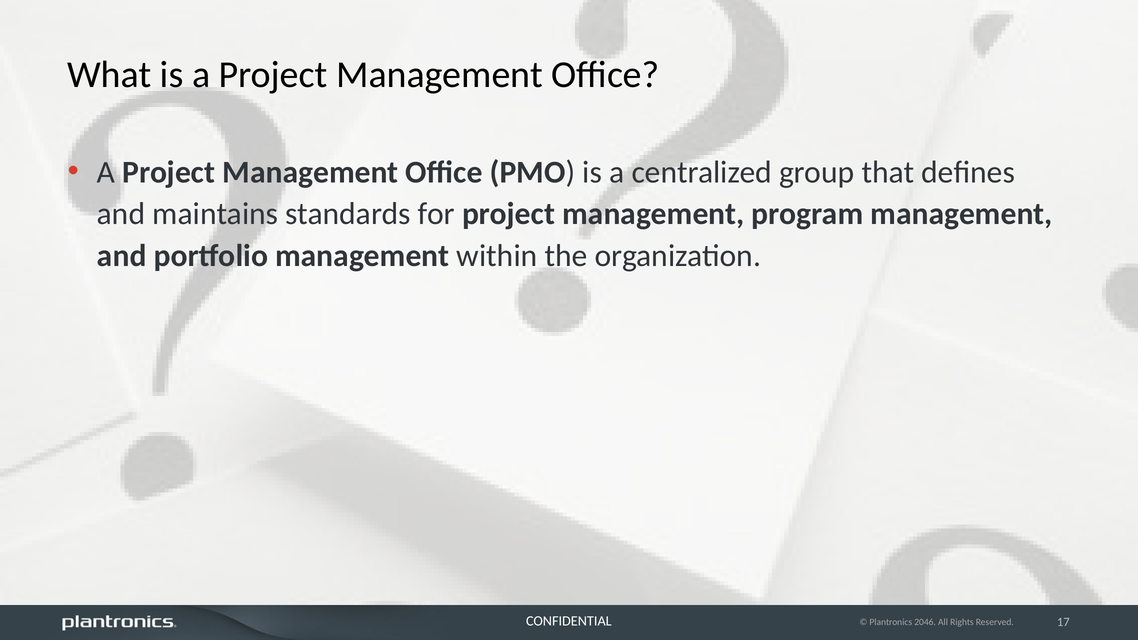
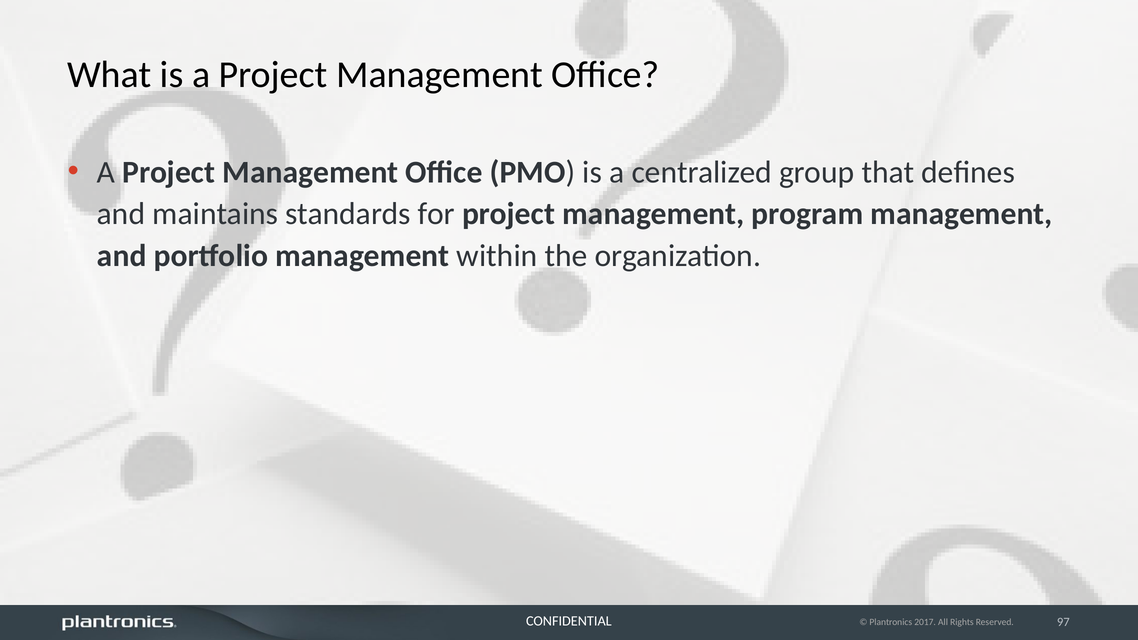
17: 17 -> 97 (1063, 622)
2046: 2046 -> 2017 (925, 622)
